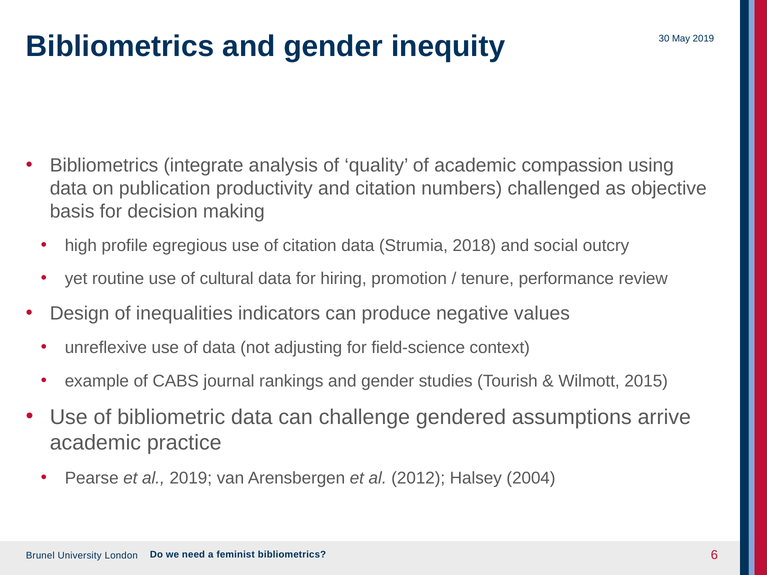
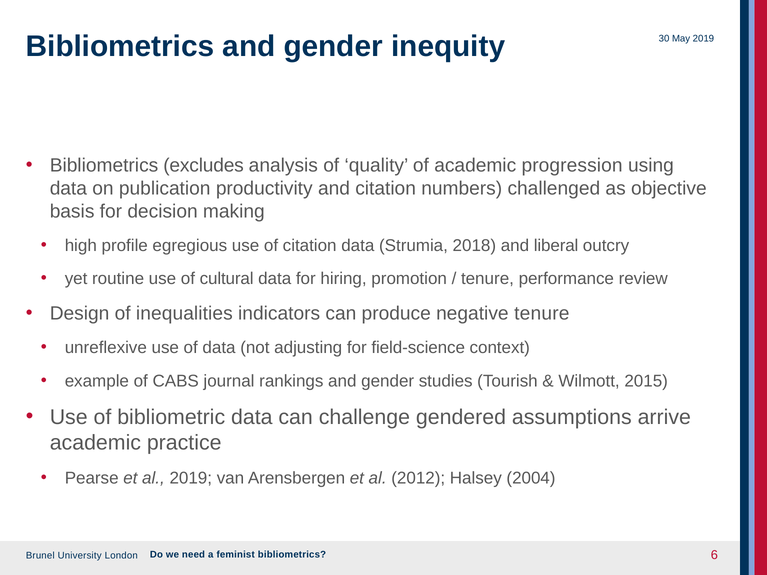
integrate: integrate -> excludes (204, 165)
compassion: compassion -> progression (572, 165)
social: social -> liberal (556, 246)
negative values: values -> tenure (542, 314)
